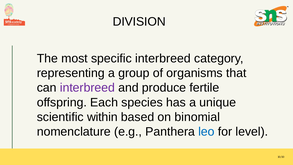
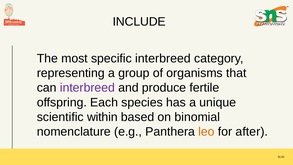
DIVISION: DIVISION -> INCLUDE (139, 22)
leo colour: blue -> orange (206, 132)
level: level -> after (252, 132)
